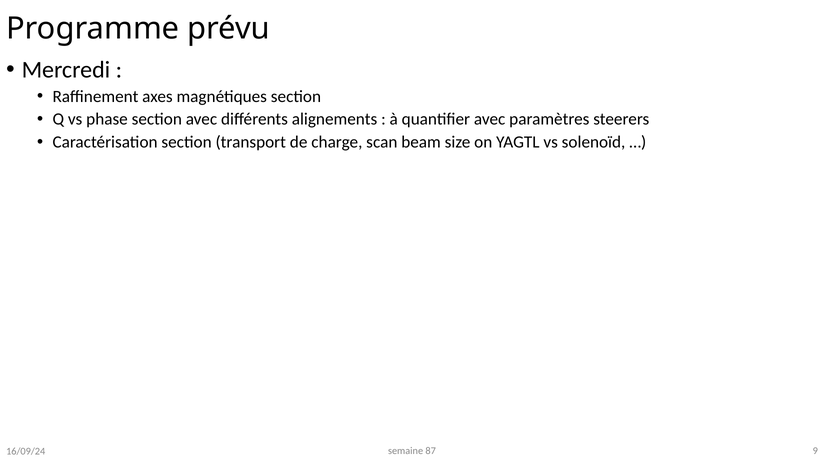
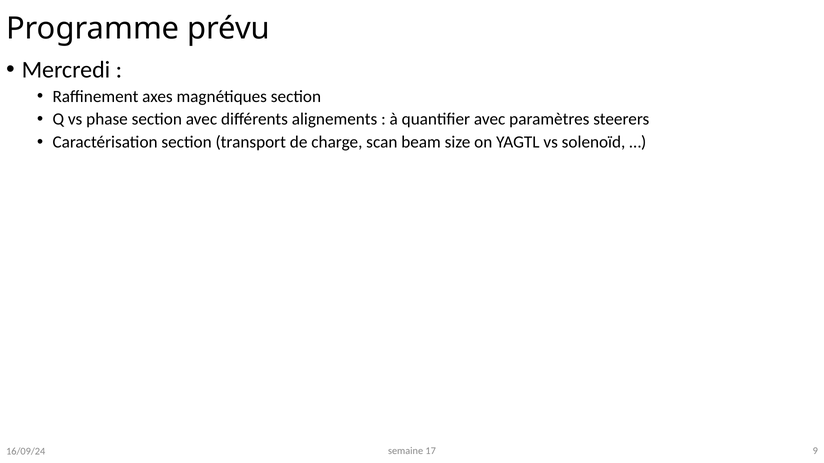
87: 87 -> 17 (431, 452)
